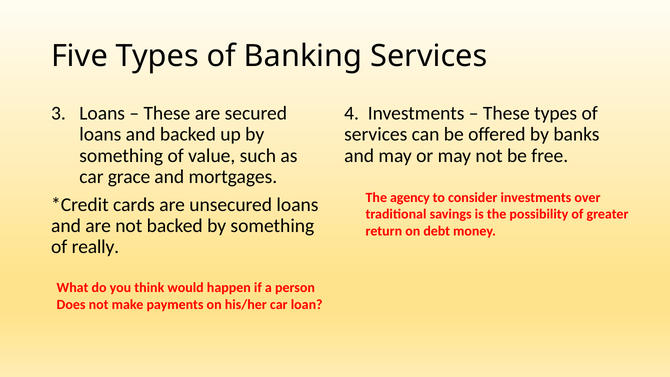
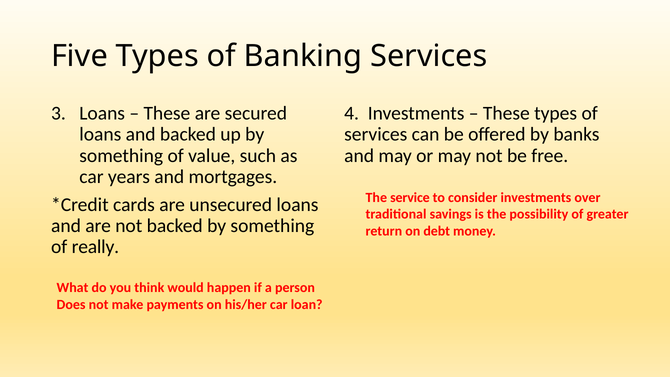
grace: grace -> years (129, 177)
agency: agency -> service (410, 197)
